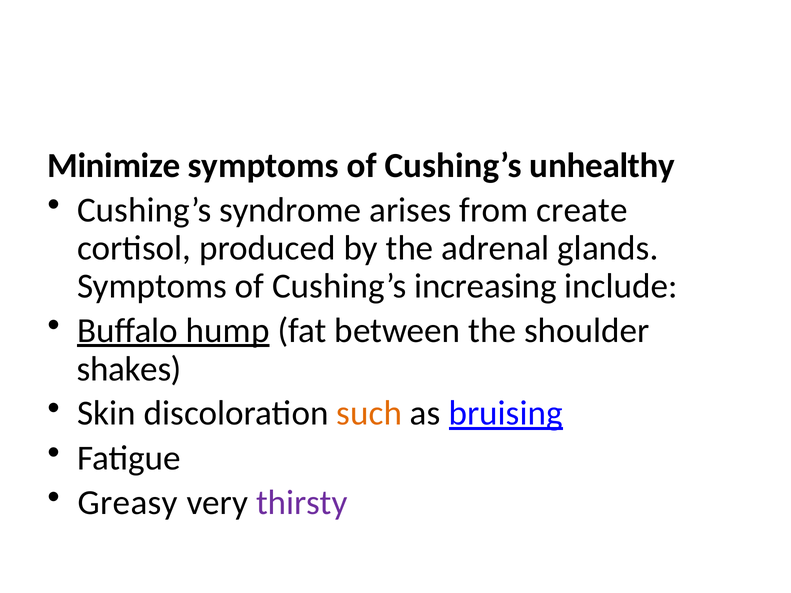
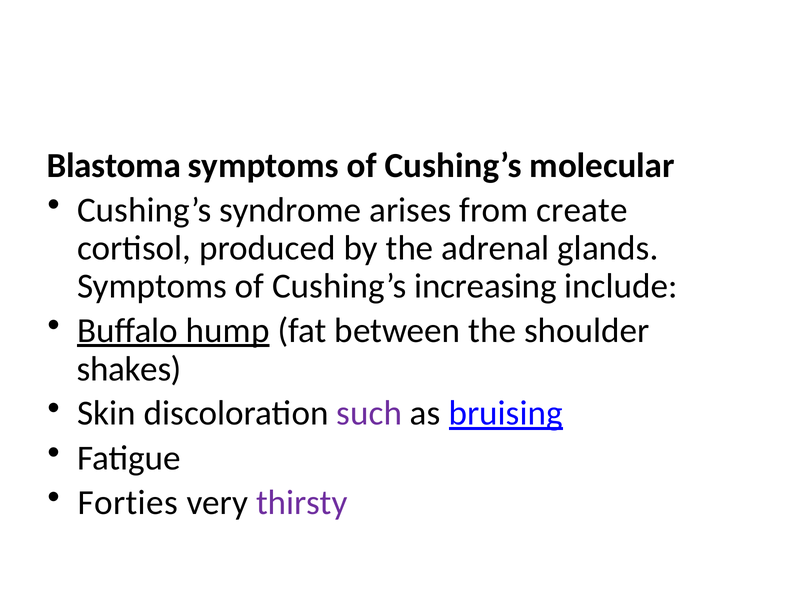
Minimize: Minimize -> Blastoma (114, 166)
unhealthy: unhealthy -> molecular (602, 166)
such colour: orange -> purple (369, 414)
Greasy: Greasy -> Forties (128, 503)
